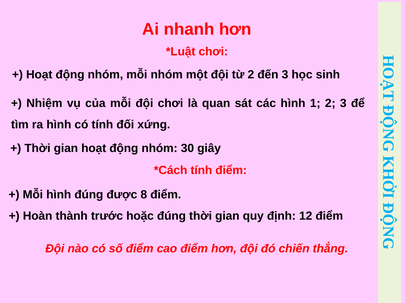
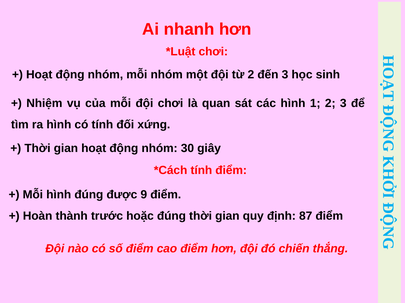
8: 8 -> 9 (144, 195)
12: 12 -> 87 (306, 217)
